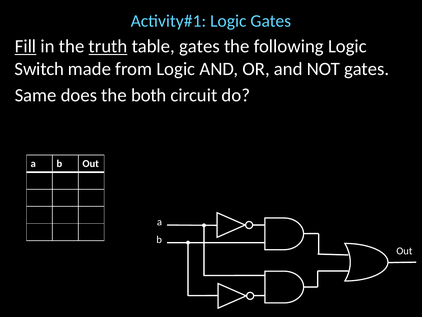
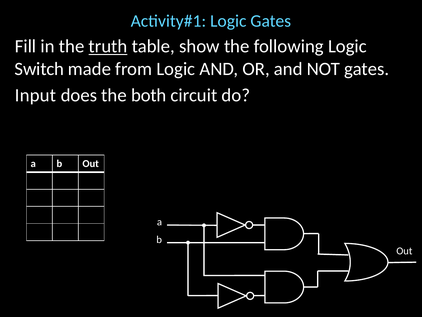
Fill underline: present -> none (26, 46)
table gates: gates -> show (199, 46)
Same: Same -> Input (35, 95)
